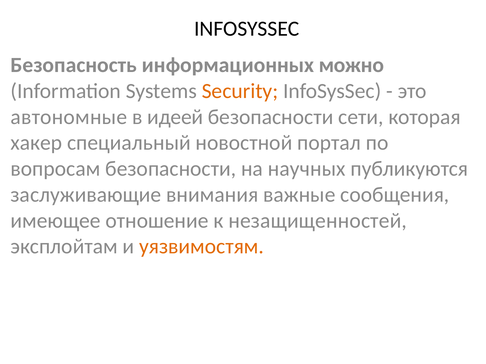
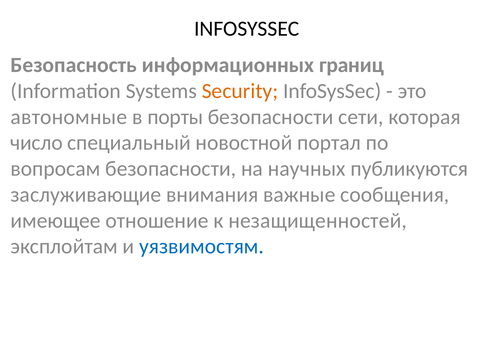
можно: можно -> границ (351, 65)
идеей: идеей -> порты (175, 117)
хакер: хакер -> число (37, 143)
уязвимостям colour: orange -> blue (202, 247)
